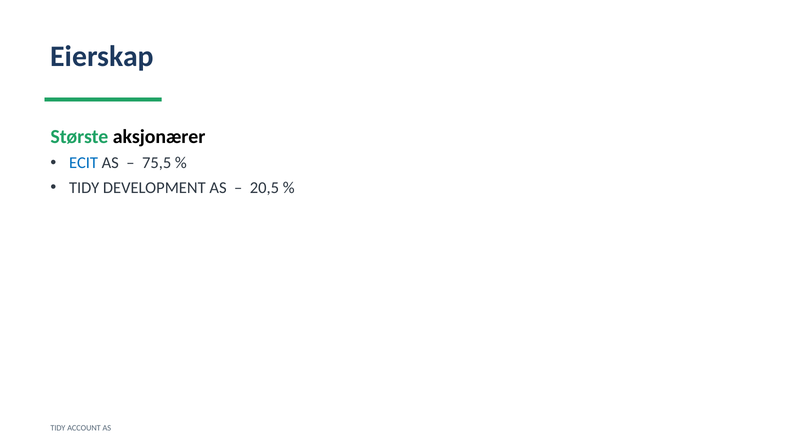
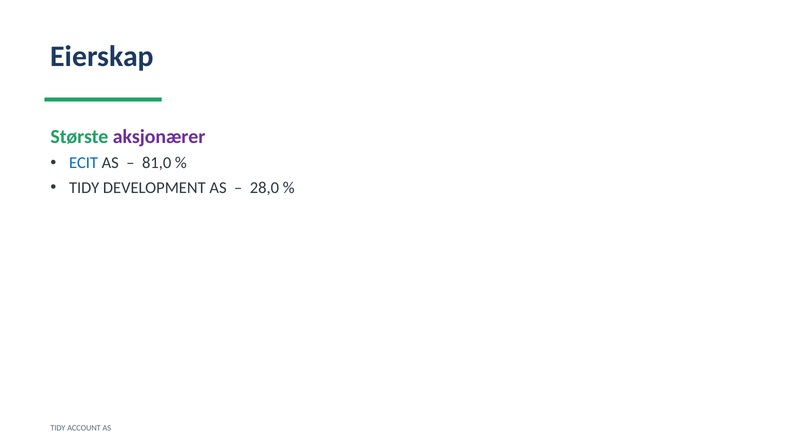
aksjonærer colour: black -> purple (159, 137)
75,5: 75,5 -> 81,0 (157, 163)
20,5: 20,5 -> 28,0 (264, 188)
